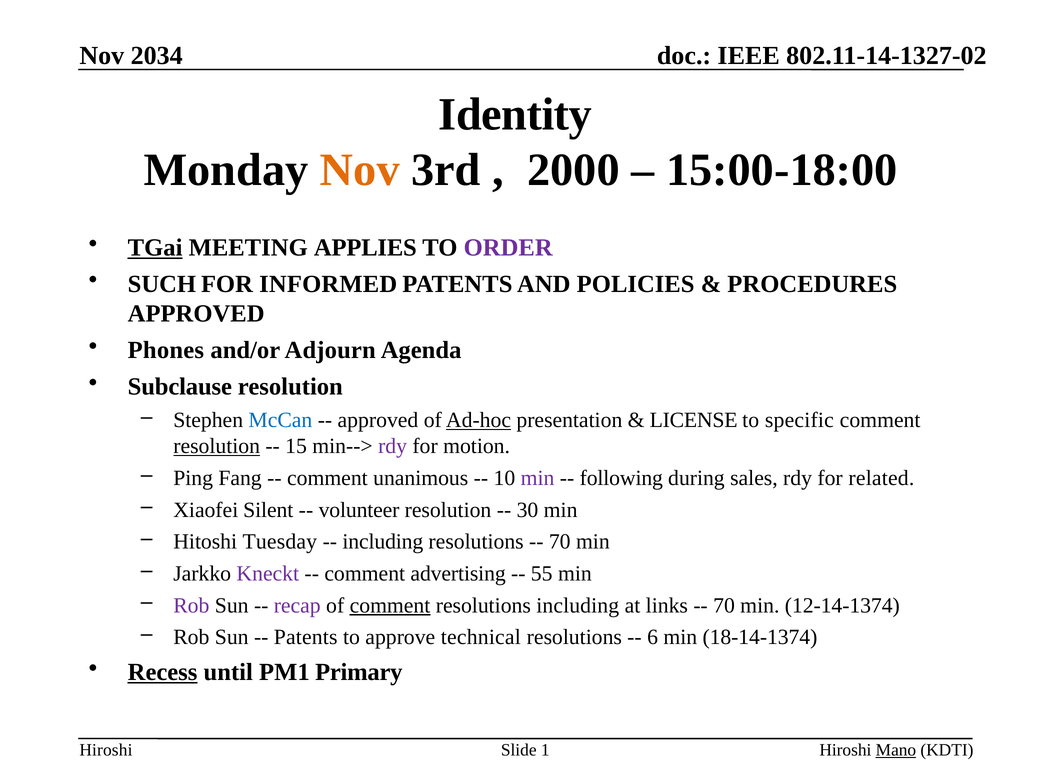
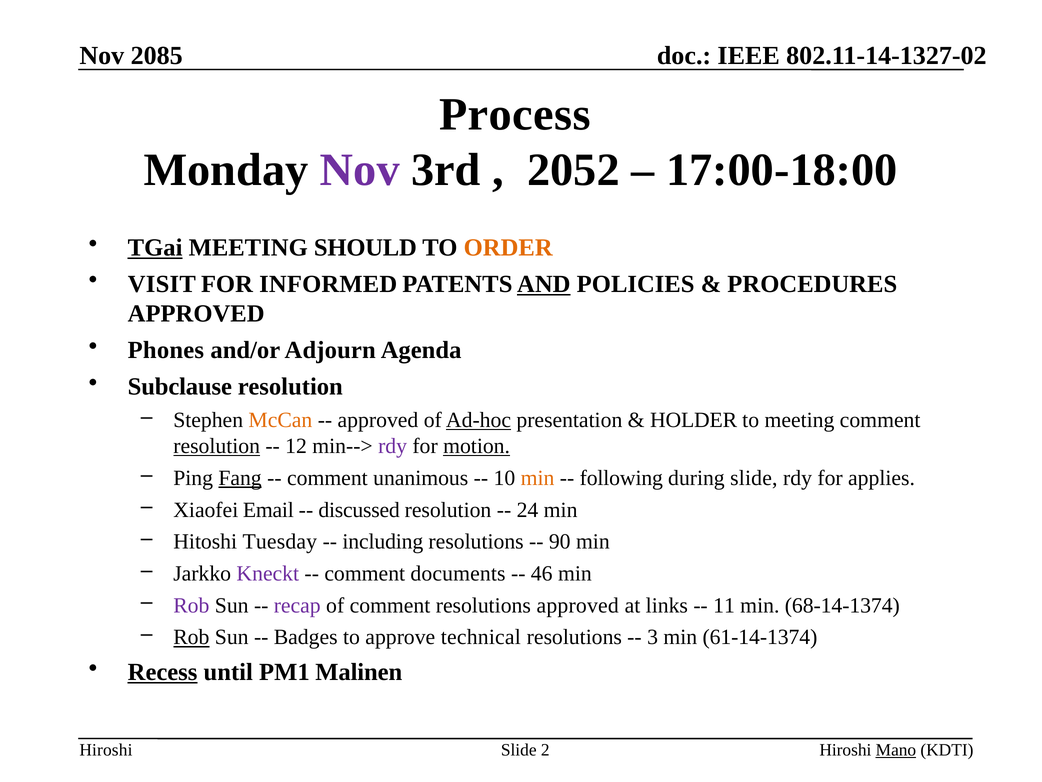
2034: 2034 -> 2085 (157, 56)
Identity: Identity -> Process (515, 114)
Nov colour: orange -> purple (360, 170)
2000: 2000 -> 2052 (573, 170)
15:00-18:00: 15:00-18:00 -> 17:00-18:00 (782, 170)
APPLIES: APPLIES -> SHOULD (365, 247)
ORDER colour: purple -> orange (508, 247)
SUCH: SUCH -> VISIT (162, 284)
AND underline: none -> present (544, 284)
McCan colour: blue -> orange (280, 420)
LICENSE: LICENSE -> HOLDER (694, 420)
to specific: specific -> meeting (799, 420)
15: 15 -> 12 (296, 446)
motion underline: none -> present (477, 446)
Fang underline: none -> present (240, 478)
min colour: purple -> orange (538, 478)
during sales: sales -> slide (754, 478)
related: related -> applies (882, 478)
Silent: Silent -> Email (268, 510)
volunteer: volunteer -> discussed (359, 510)
30: 30 -> 24 (528, 510)
70: 70 -> 90 (560, 541)
advertising: advertising -> documents (458, 573)
55: 55 -> 46 (542, 573)
comment underline: present -> none (390, 605)
resolutions including: including -> approved (578, 605)
70: 70 -> 11 (724, 605)
12-14-1374: 12-14-1374 -> 68-14-1374 (842, 605)
Rob underline: none -> present (191, 637)
Patents: Patents -> Badges (306, 637)
6: 6 -> 3 (653, 637)
18-14-1374: 18-14-1374 -> 61-14-1374 (760, 637)
Primary: Primary -> Malinen (359, 672)
1: 1 -> 2 (545, 750)
